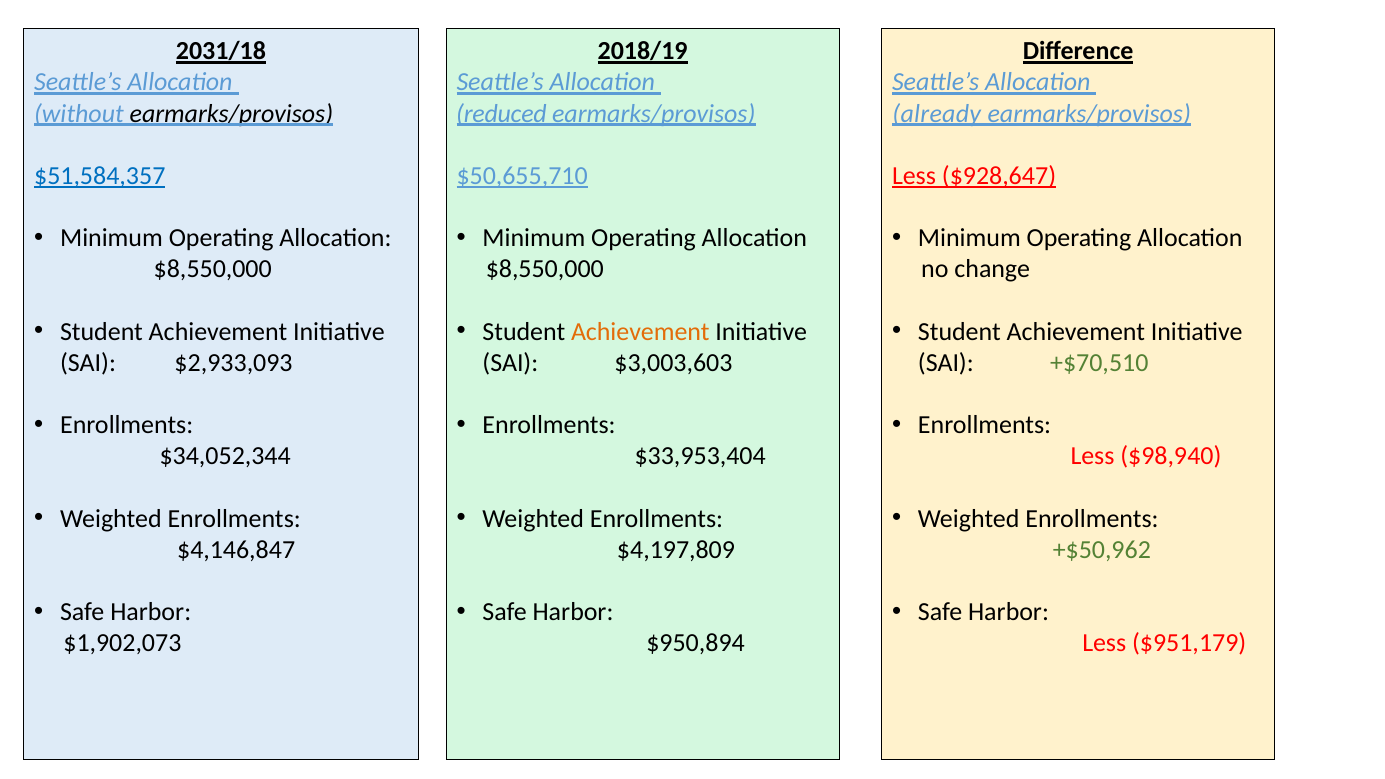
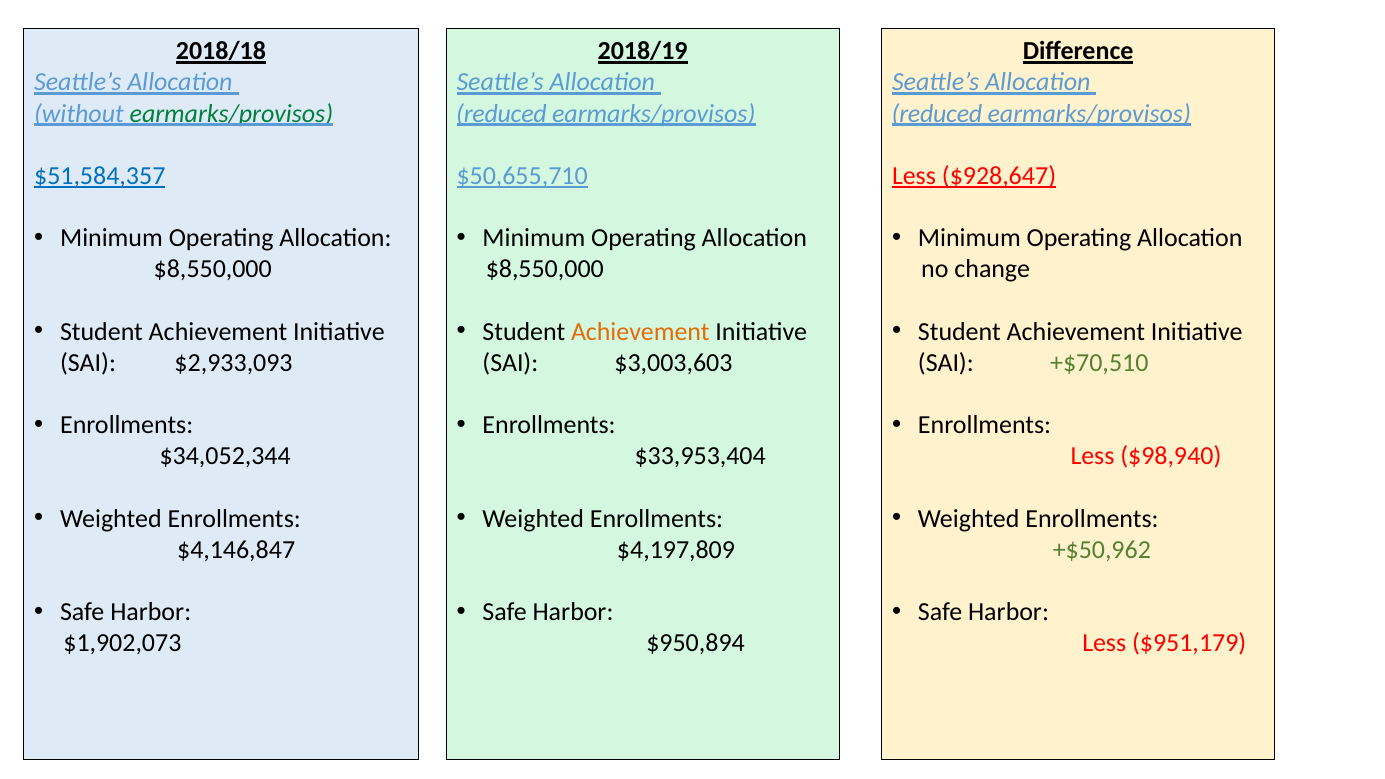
2031/18: 2031/18 -> 2018/18 (221, 51)
earmarks/provisos colour: black -> green (231, 114)
already: already -> reduced (937, 114)
